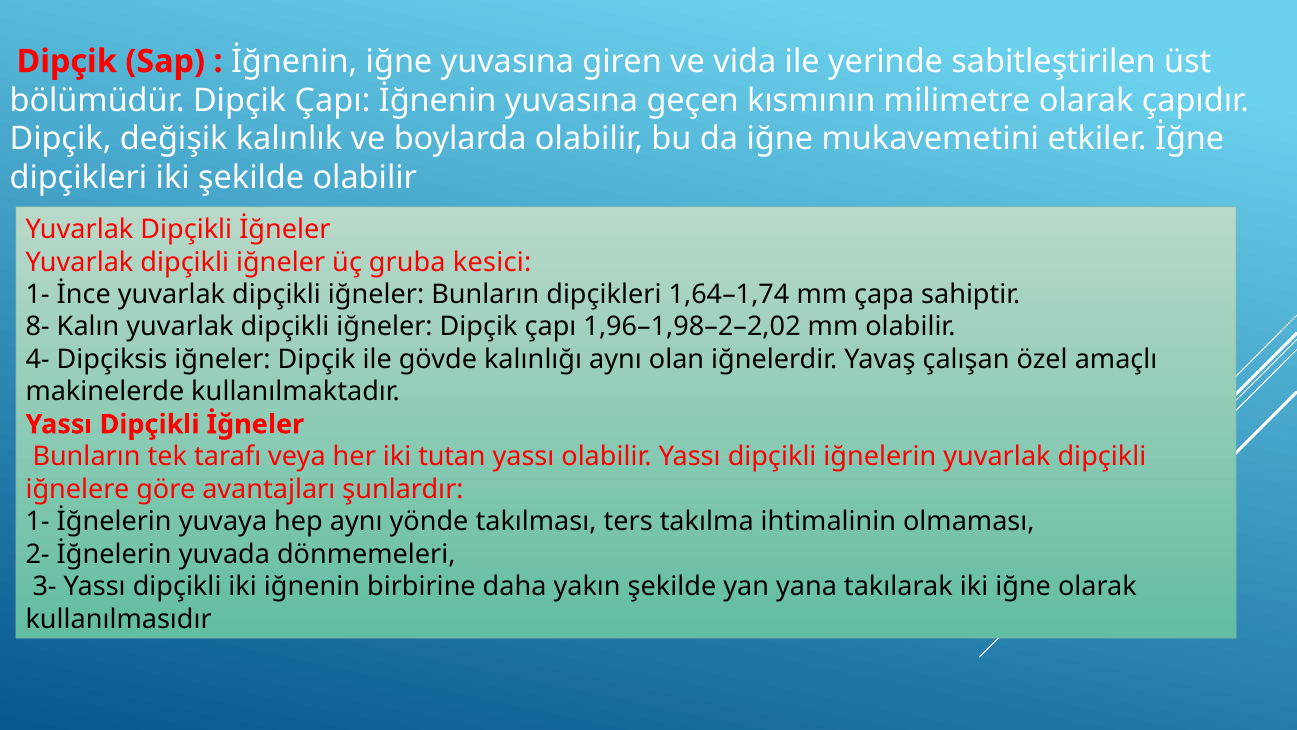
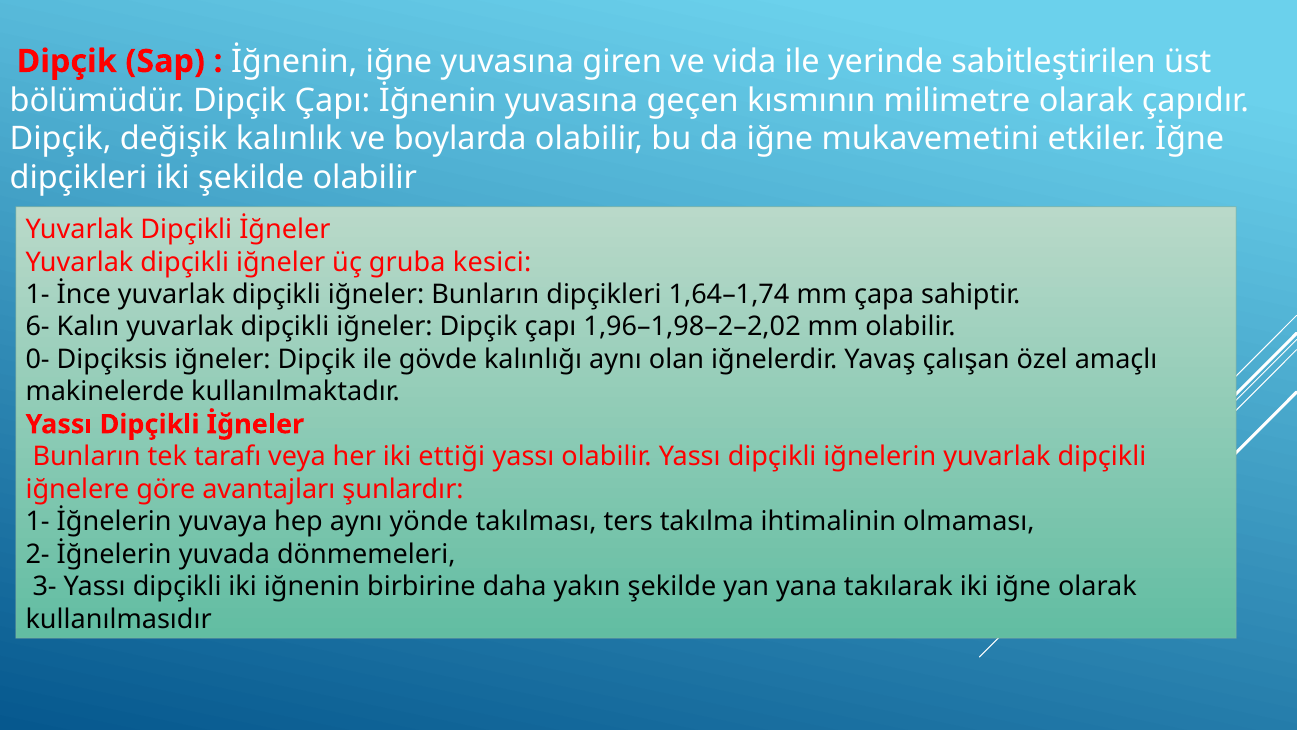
8-: 8- -> 6- (38, 327)
4-: 4- -> 0- (38, 359)
tutan: tutan -> ettiği (452, 457)
